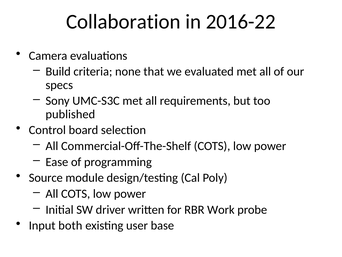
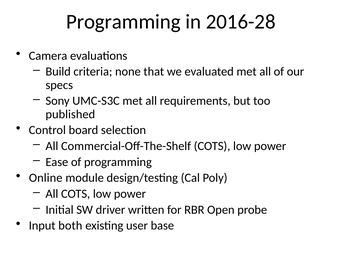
Collaboration: Collaboration -> Programming (123, 22)
2016-22: 2016-22 -> 2016-28 (241, 22)
Source: Source -> Online (46, 178)
Work: Work -> Open (221, 209)
